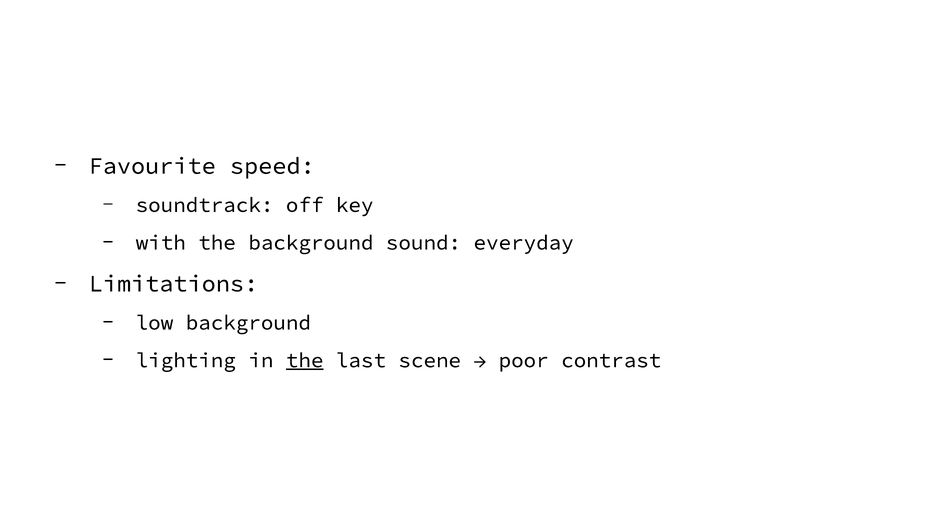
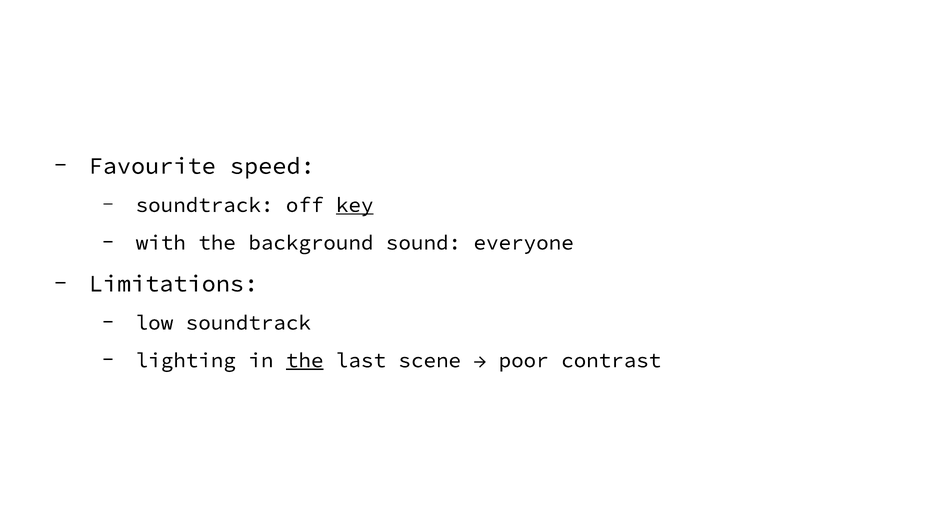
key underline: none -> present (355, 205)
everyday: everyday -> everyone (524, 243)
low background: background -> soundtrack (248, 323)
